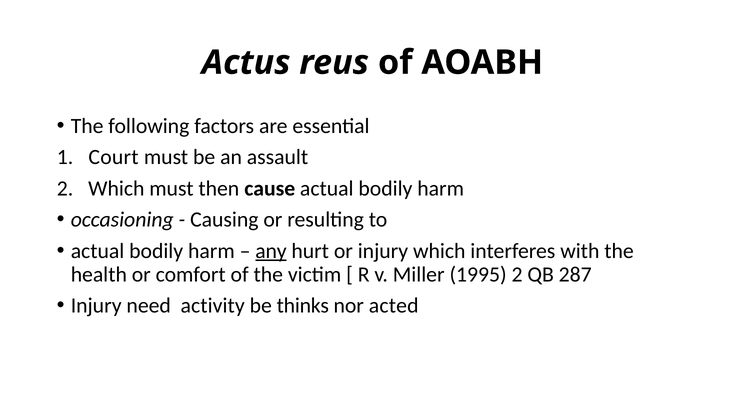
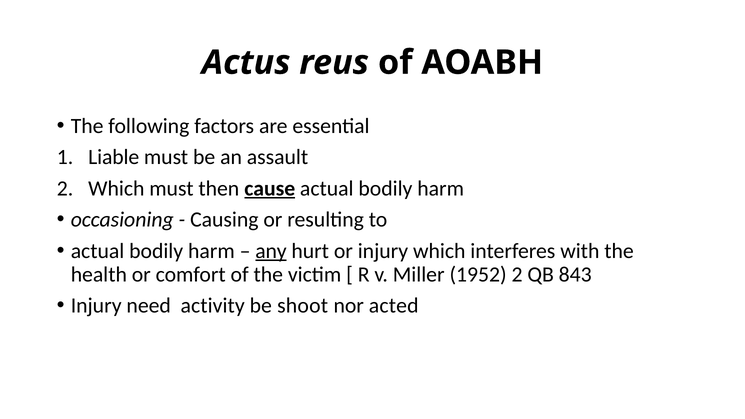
Court: Court -> Liable (114, 157)
cause underline: none -> present (270, 188)
1995: 1995 -> 1952 (478, 274)
287: 287 -> 843 (575, 274)
thinks: thinks -> shoot (303, 306)
